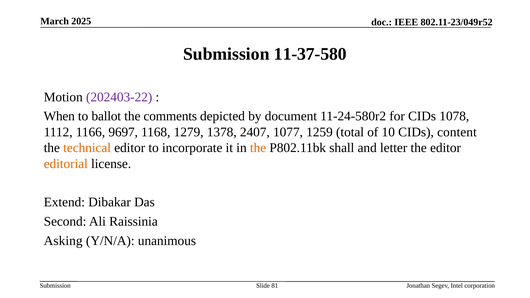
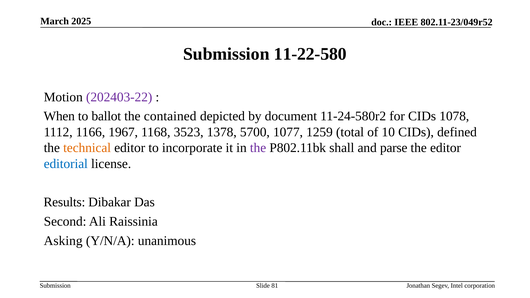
11-37-580: 11-37-580 -> 11-22-580 (310, 54)
comments: comments -> contained (170, 116)
9697: 9697 -> 1967 (123, 132)
1279: 1279 -> 3523 (189, 132)
2407: 2407 -> 5700 (255, 132)
content: content -> defined (457, 132)
the colour: orange -> purple (258, 148)
letter: letter -> parse (394, 148)
editorial colour: orange -> blue (66, 164)
Extend: Extend -> Results (64, 202)
